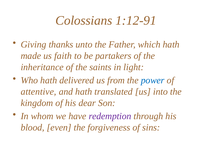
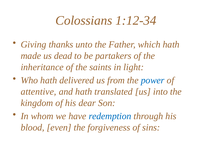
1:12-91: 1:12-91 -> 1:12-34 (136, 21)
faith: faith -> dead (63, 56)
redemption colour: purple -> blue (110, 116)
